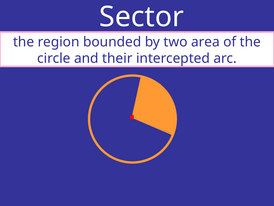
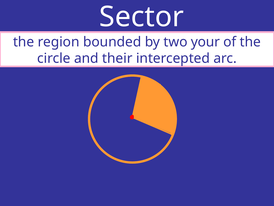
area: area -> your (205, 42)
